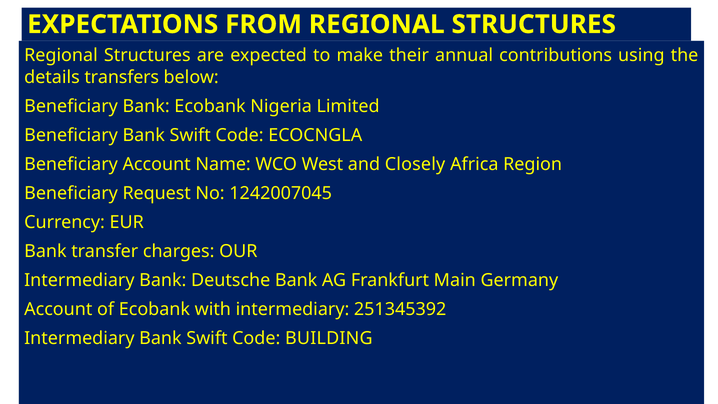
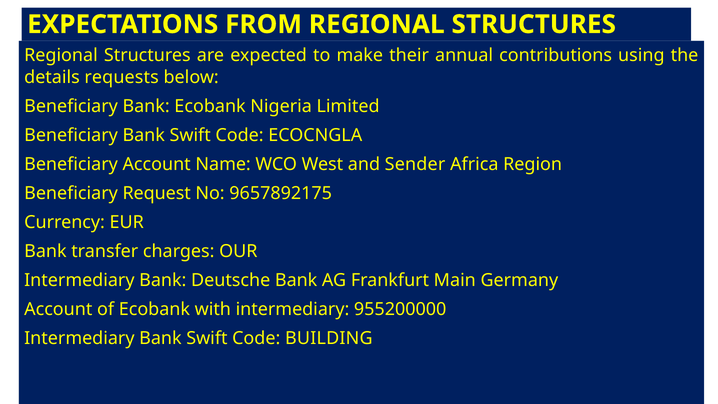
transfers: transfers -> requests (122, 77)
Closely: Closely -> Sender (415, 164)
1242007045: 1242007045 -> 9657892175 (281, 193)
251345392: 251345392 -> 955200000 (400, 309)
